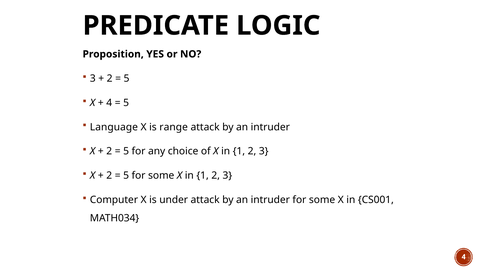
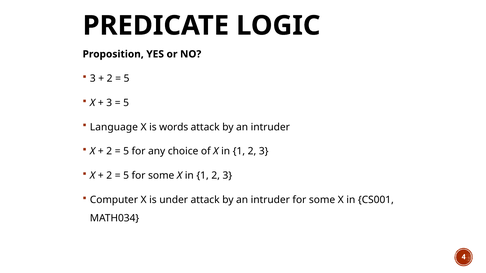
4: 4 -> 3 (109, 103)
range: range -> words (174, 127)
